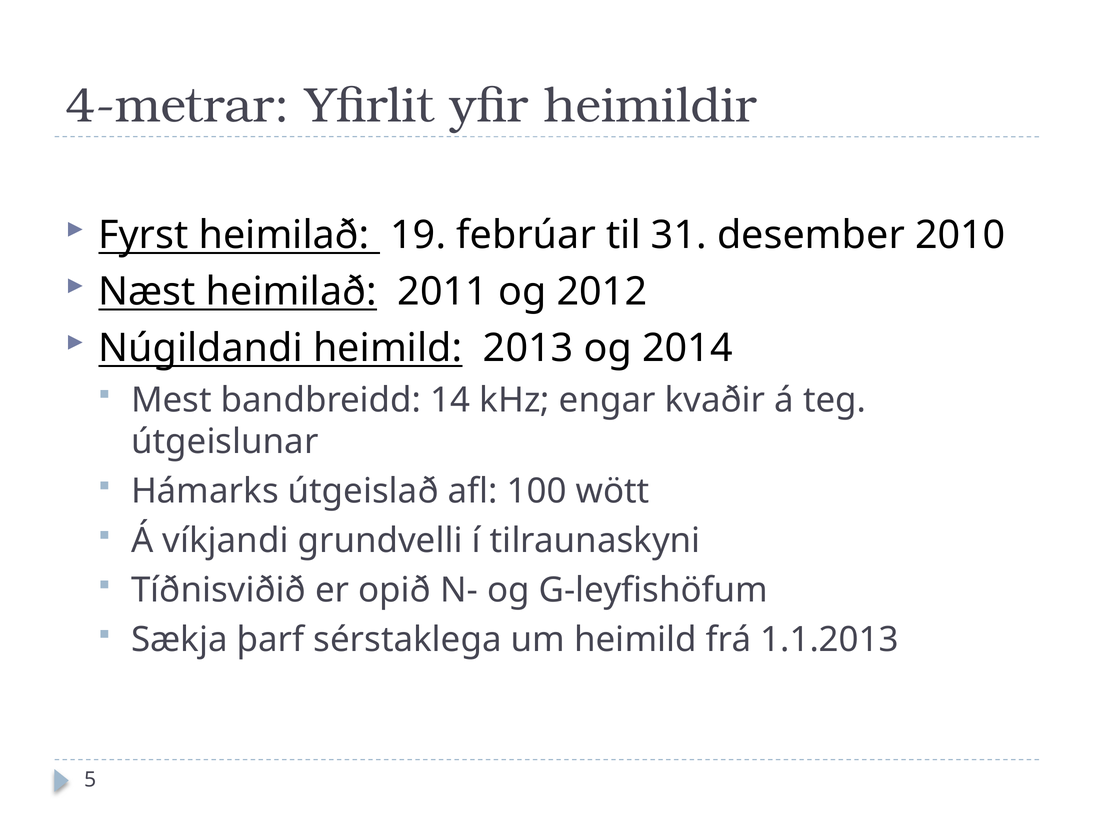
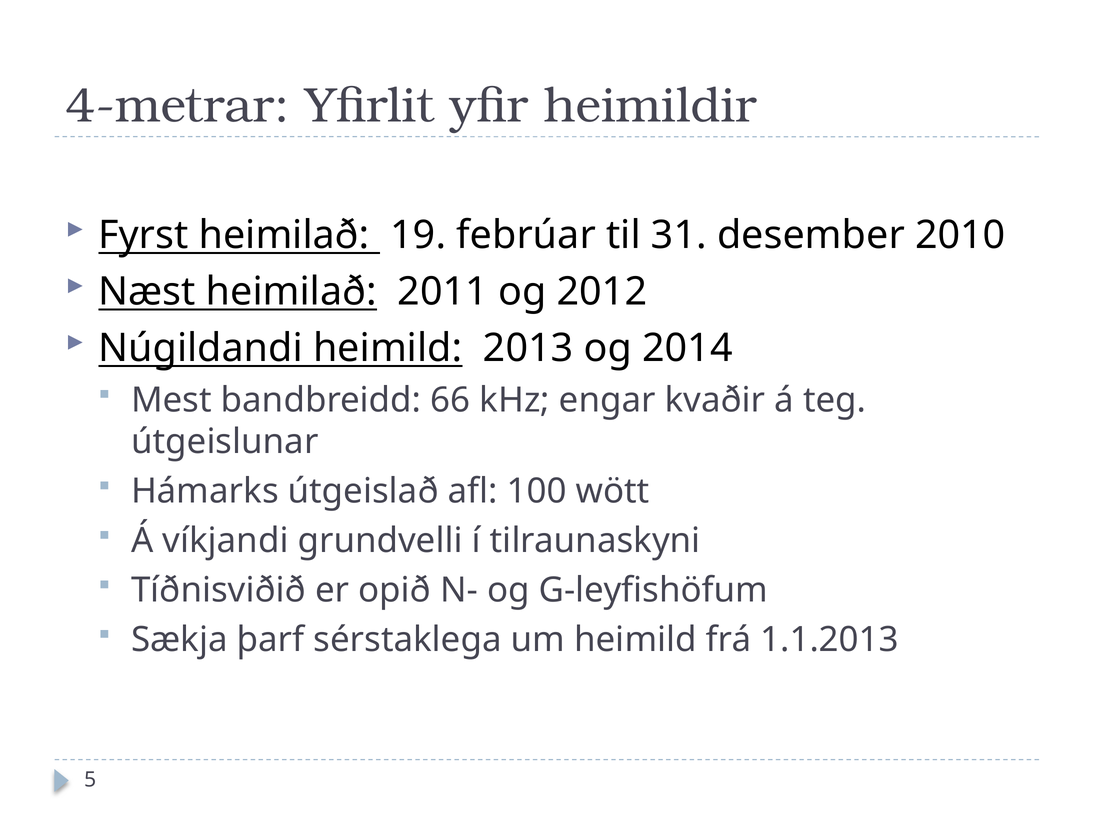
14: 14 -> 66 (450, 400)
